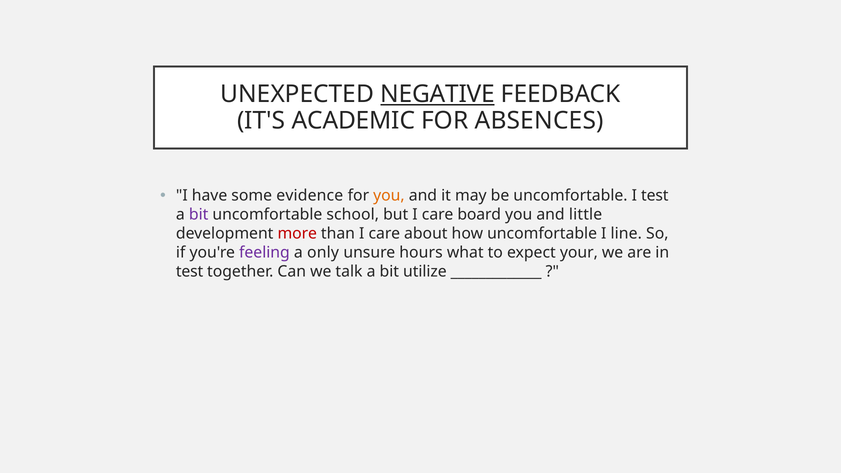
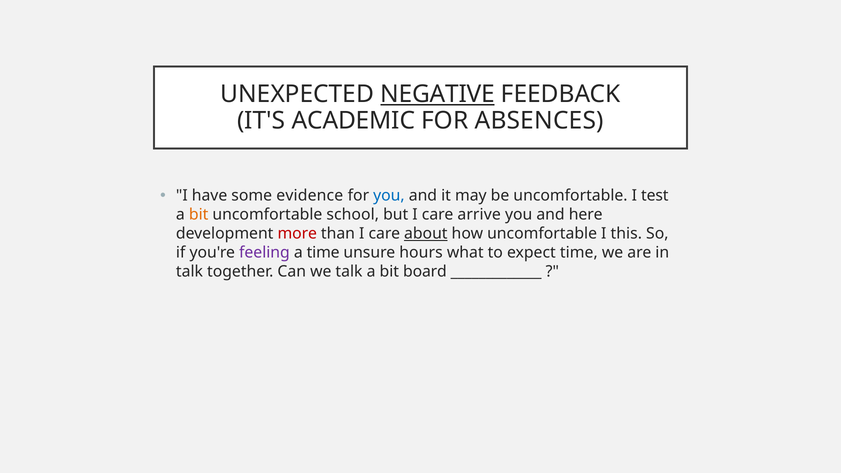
you colour: orange -> blue (389, 196)
bit colour: purple -> orange (199, 215)
board: board -> arrive (479, 215)
little: little -> here (586, 215)
about underline: none -> present (426, 234)
line: line -> this (626, 234)
a only: only -> time (323, 252)
expect your: your -> time (579, 252)
test: test -> talk (189, 271)
utilize: utilize -> board (425, 271)
